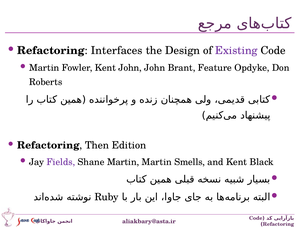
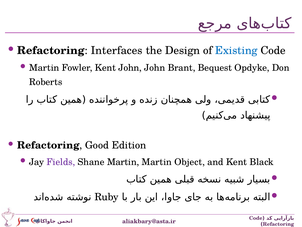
Existing colour: purple -> blue (236, 50)
Feature: Feature -> Bequest (215, 68)
Then: Then -> Good (97, 145)
Smells: Smells -> Object (190, 162)
